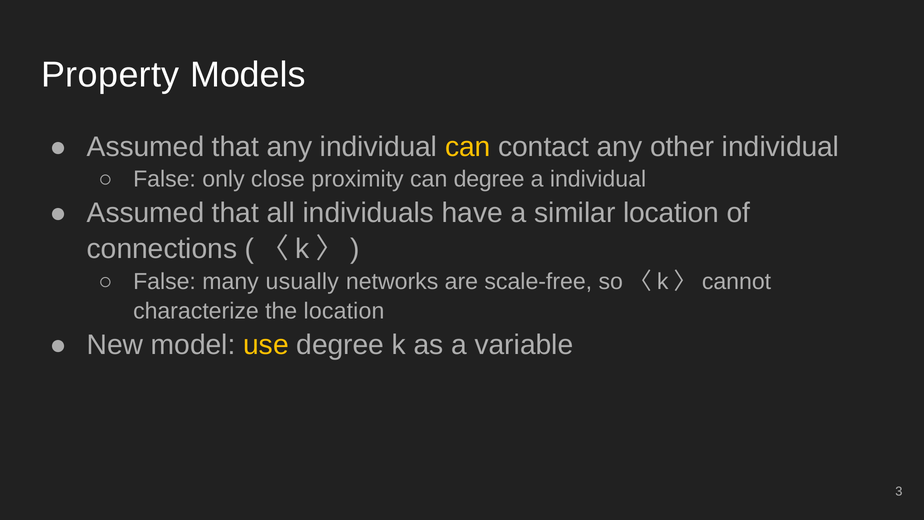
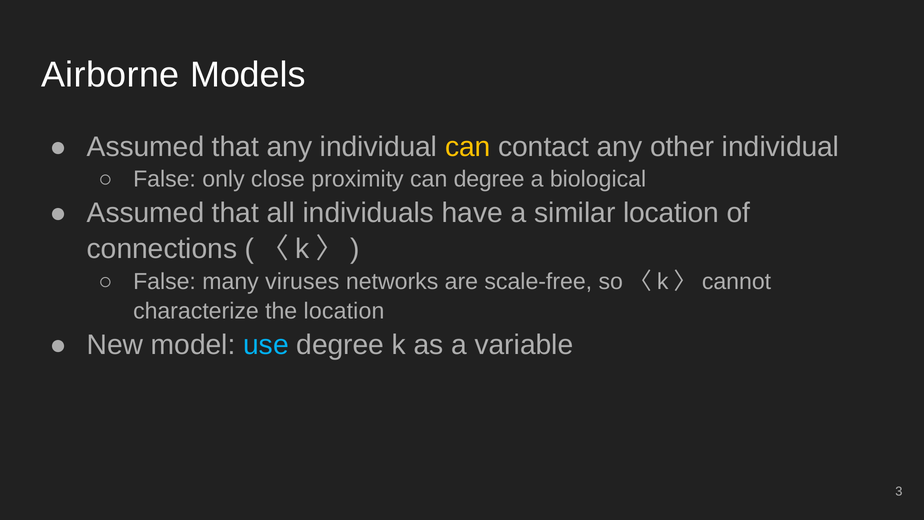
Property: Property -> Airborne (110, 75)
a individual: individual -> biological (598, 179)
usually: usually -> viruses (302, 282)
use colour: yellow -> light blue (266, 345)
